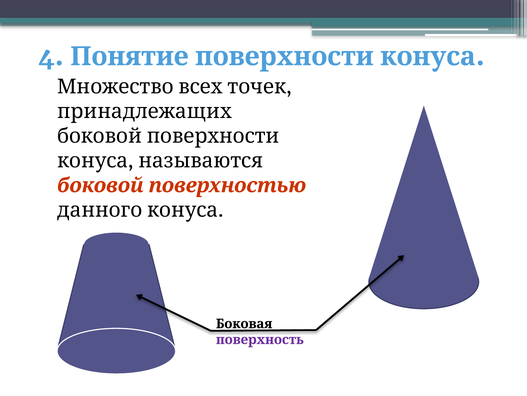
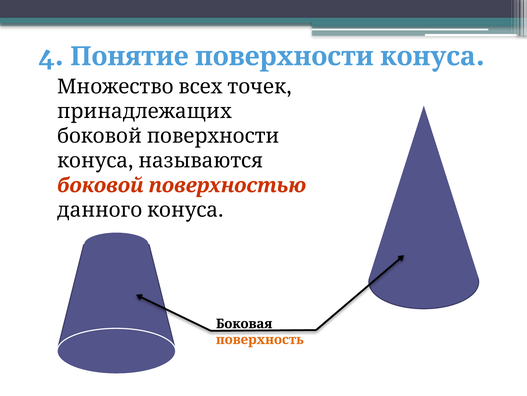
поверхность colour: purple -> orange (260, 339)
